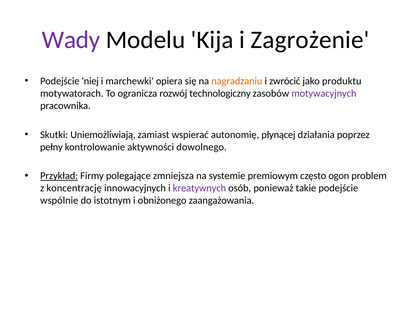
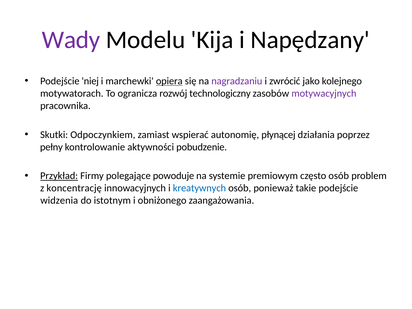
Zagrożenie: Zagrożenie -> Napędzany (310, 40)
opiera underline: none -> present (169, 81)
nagradzaniu colour: orange -> purple (237, 81)
produktu: produktu -> kolejnego (342, 81)
Uniemożliwiają: Uniemożliwiają -> Odpoczynkiem (103, 135)
dowolnego: dowolnego -> pobudzenie (202, 147)
zmniejsza: zmniejsza -> powoduje (174, 176)
często ogon: ogon -> osób (339, 176)
kreatywnych colour: purple -> blue (199, 188)
wspólnie: wspólnie -> widzenia (59, 201)
